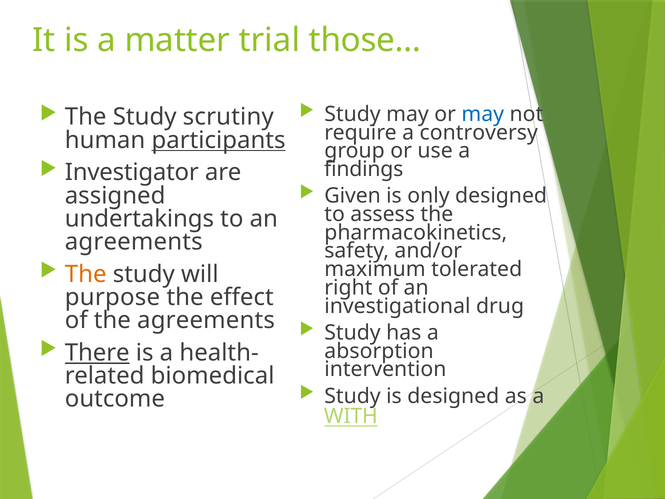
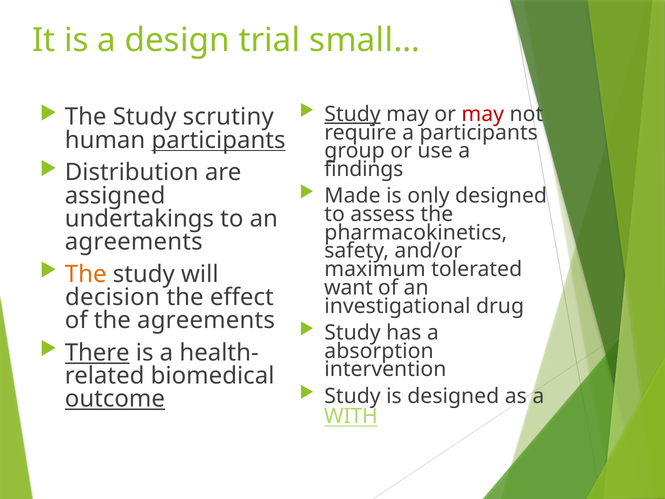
matter: matter -> design (177, 40)
those…: those… -> small… (365, 40)
Study underline: none -> present (353, 114)
may colour: blue -> red (483, 114)
a controversy: controversy -> participants (479, 132)
Investigator: Investigator -> Distribution (132, 172)
Given: Given -> Made (352, 196)
right: right -> want (348, 288)
purpose: purpose -> decision (112, 297)
outcome underline: none -> present (115, 399)
